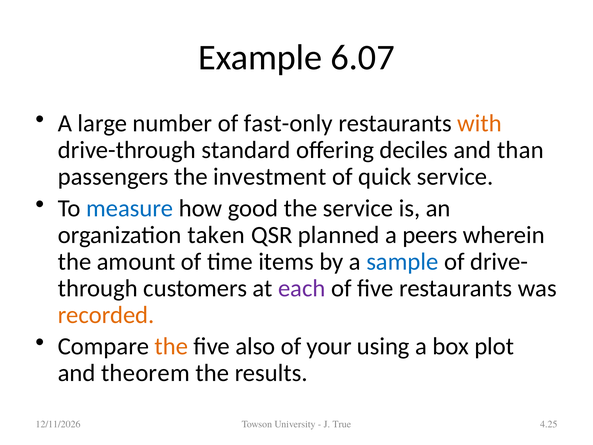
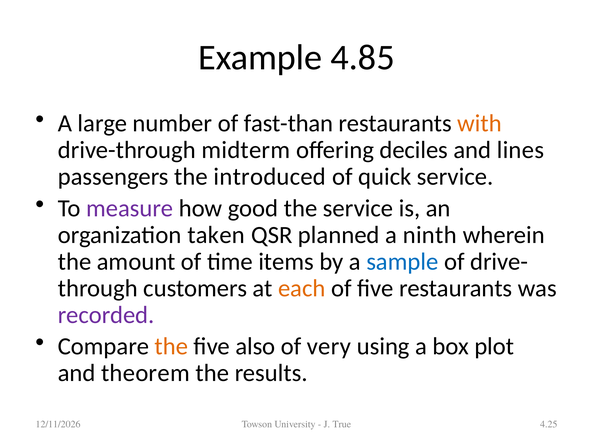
6.07: 6.07 -> 4.85 (363, 57)
fast-only: fast-only -> fast-than (288, 123)
standard: standard -> midterm (246, 150)
than: than -> lines (520, 150)
investment: investment -> introduced (270, 177)
measure colour: blue -> purple (130, 208)
peers: peers -> ninth (430, 235)
each colour: purple -> orange (302, 288)
recorded colour: orange -> purple (106, 315)
your: your -> very (329, 346)
